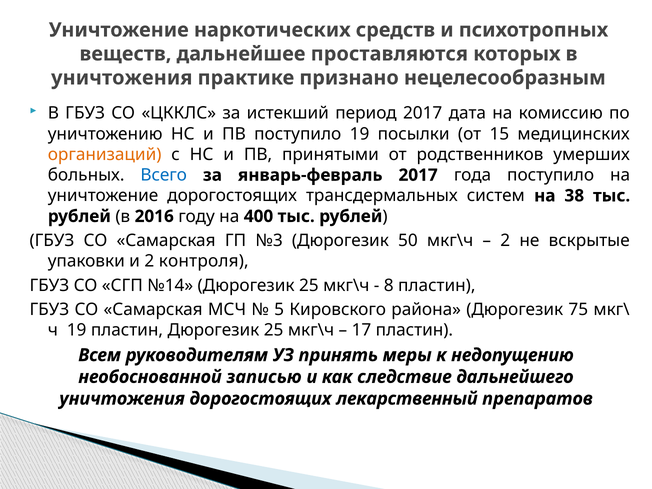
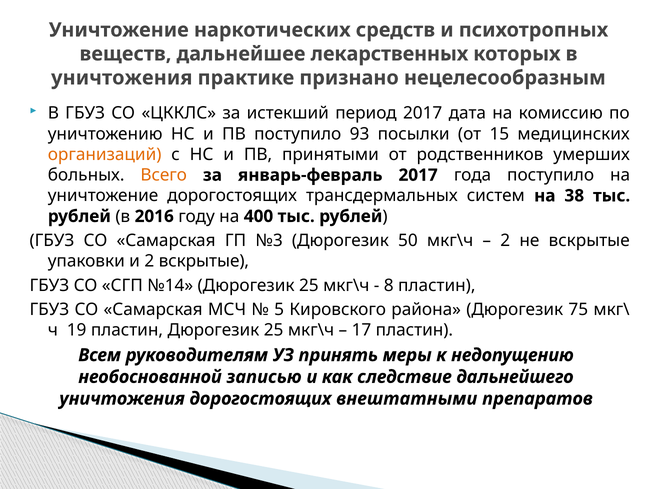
проставляются: проставляются -> лекарственных (389, 54)
поступило 19: 19 -> 93 (360, 134)
Всего colour: blue -> orange (164, 175)
2 контроля: контроля -> вскрытые (204, 261)
лекарственный: лекарственный -> внештатными (407, 399)
